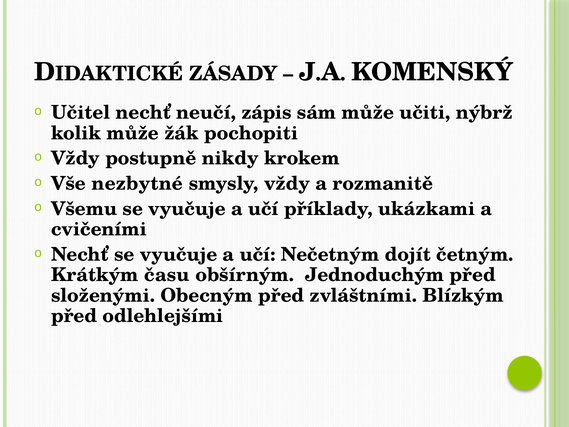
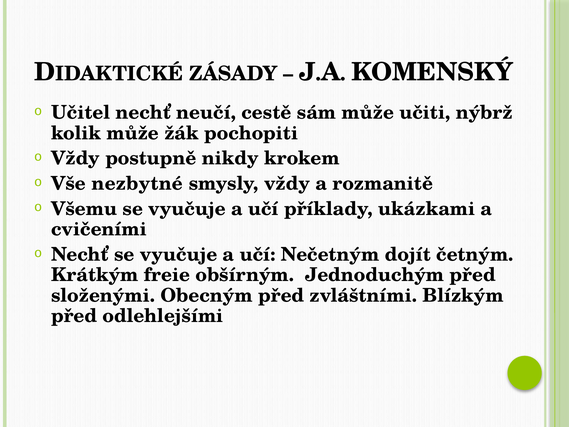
zápis: zápis -> cestě (266, 113)
času: času -> freie (167, 275)
